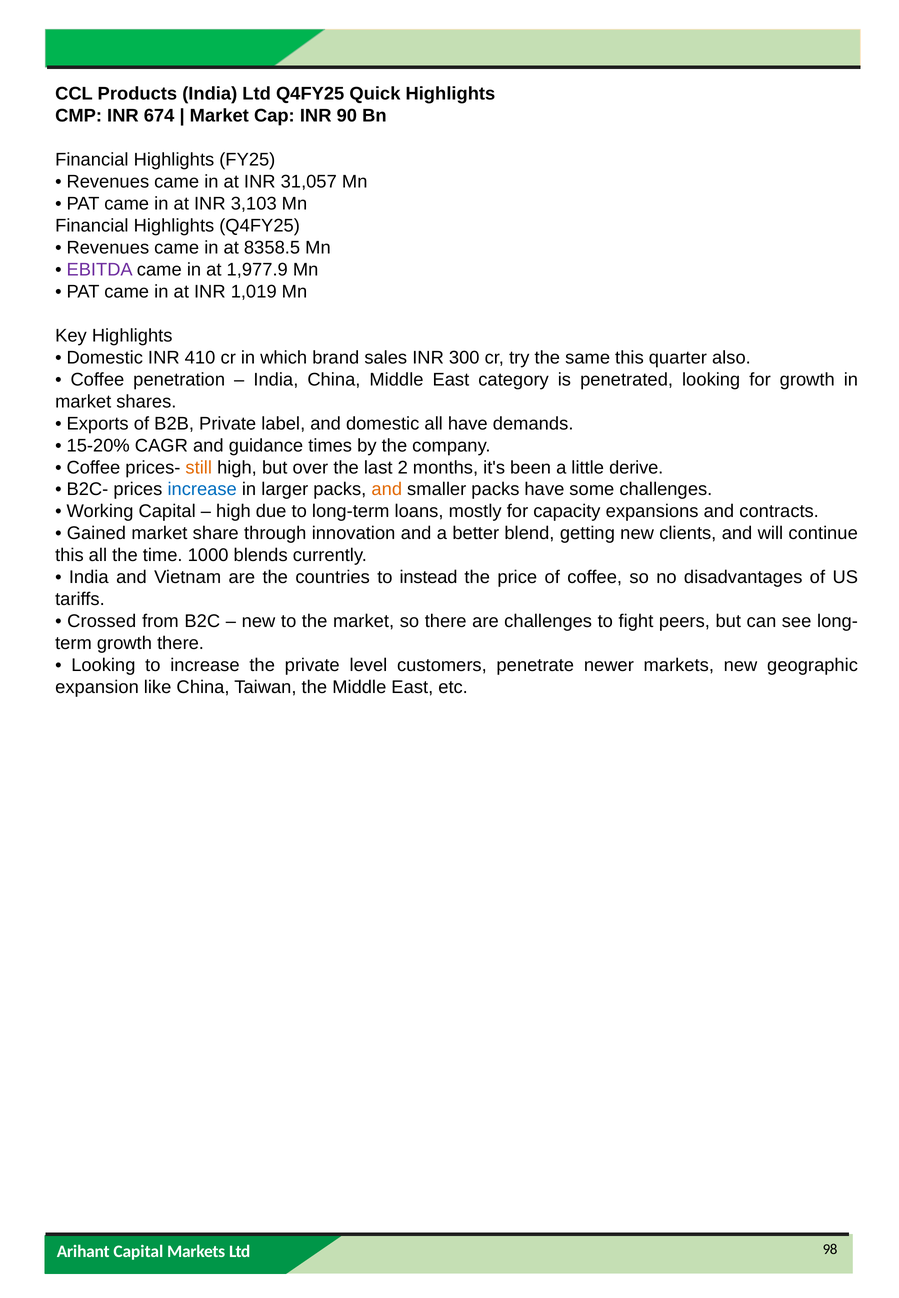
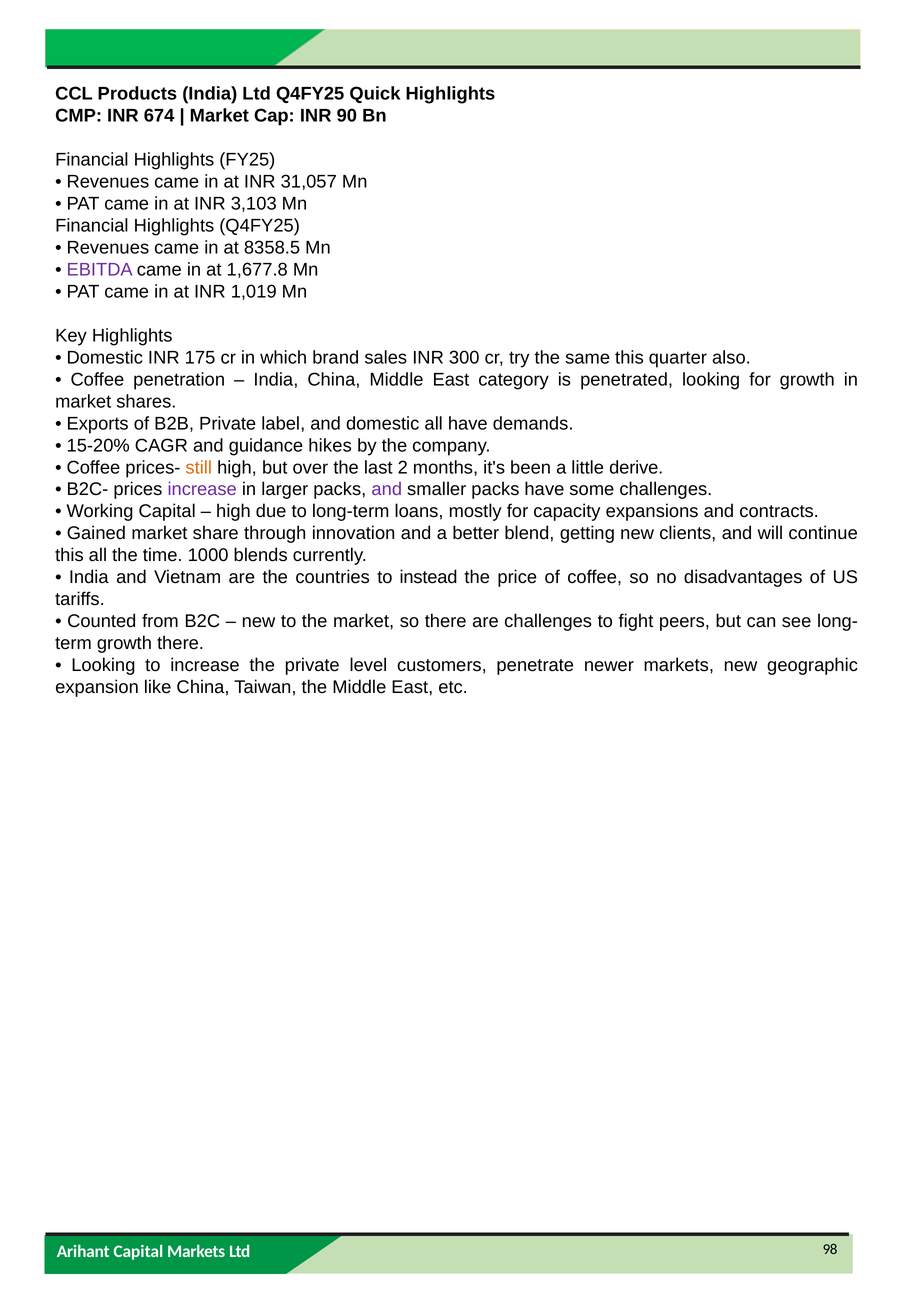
1,977.9: 1,977.9 -> 1,677.8 (257, 270)
410: 410 -> 175 (200, 358)
times: times -> hikes (330, 446)
increase colour: blue -> purple (202, 490)
and colour: orange -> purple (387, 490)
Crossed: Crossed -> Counted (102, 622)
